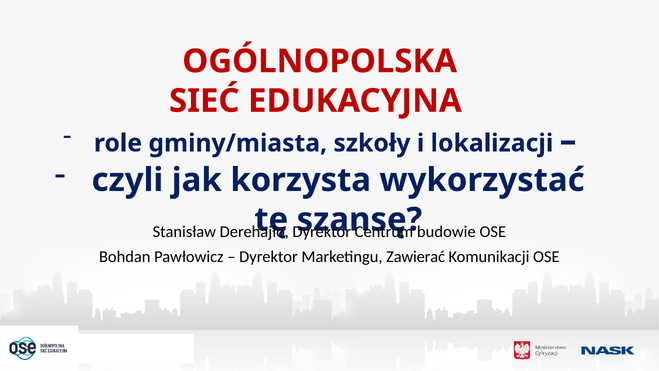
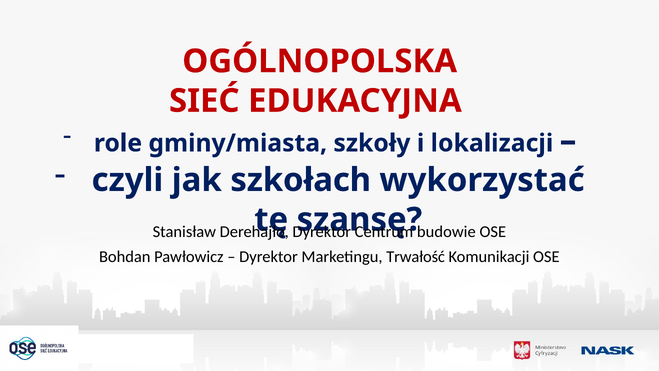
korzysta: korzysta -> szkołach (301, 180)
Zawierać: Zawierać -> Trwałość (416, 256)
